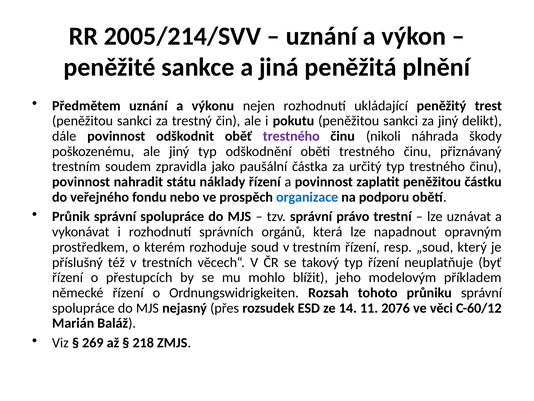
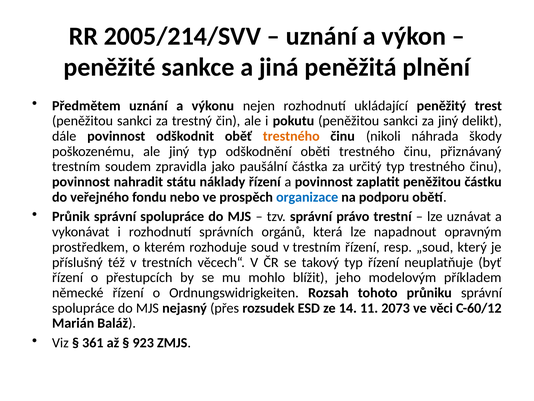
trestného colour: purple -> orange (291, 136)
2076: 2076 -> 2073 (396, 308)
269: 269 -> 361 (93, 342)
218: 218 -> 923 (143, 342)
